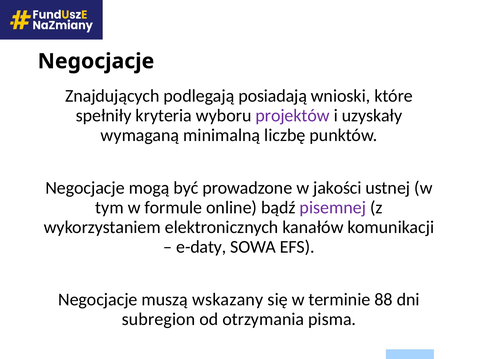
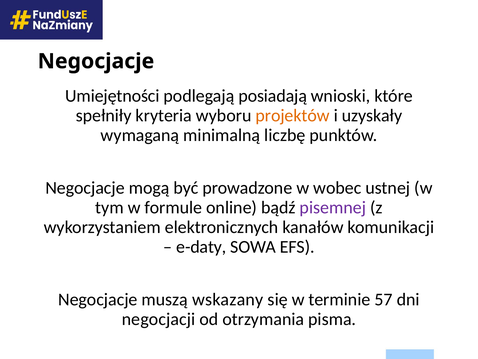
Znajdujących: Znajdujących -> Umiejętności (112, 96)
projektów colour: purple -> orange (293, 115)
jakości: jakości -> wobec (337, 188)
88: 88 -> 57 (384, 299)
subregion: subregion -> negocjacji (159, 319)
